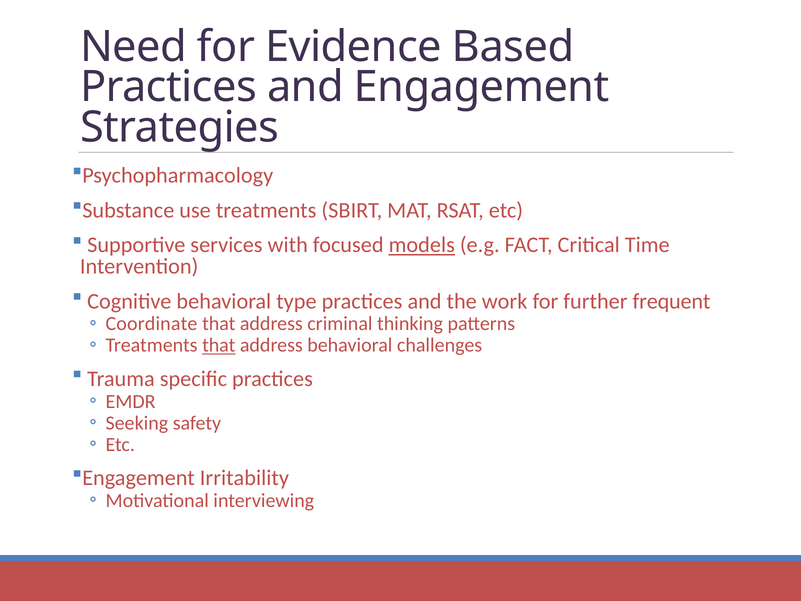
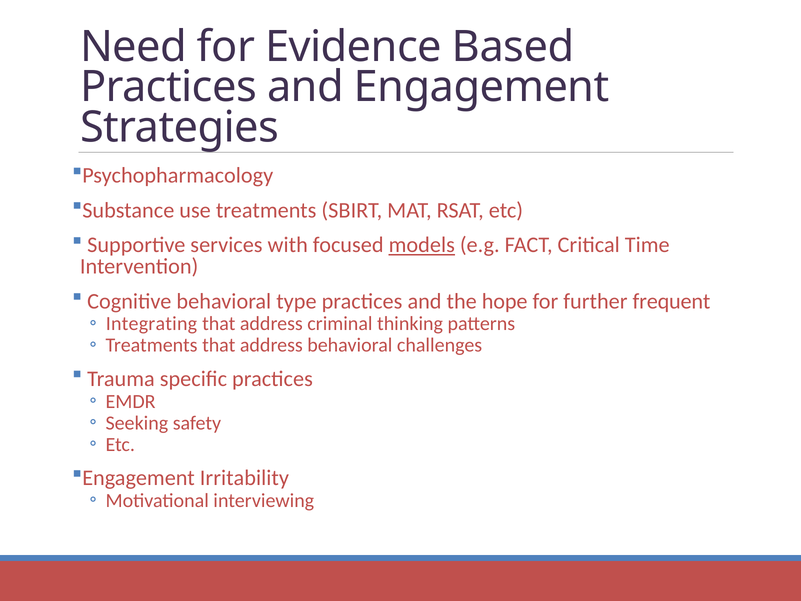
work: work -> hope (505, 301)
Coordinate: Coordinate -> Integrating (151, 324)
that underline: present -> none (219, 345)
